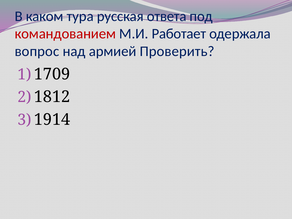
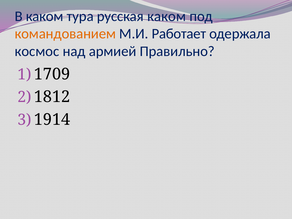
русская ответа: ответа -> каком (167, 16)
командованием colour: red -> orange (65, 34)
вопрос: вопрос -> космос (37, 51)
Проверить: Проверить -> Правильно (177, 51)
